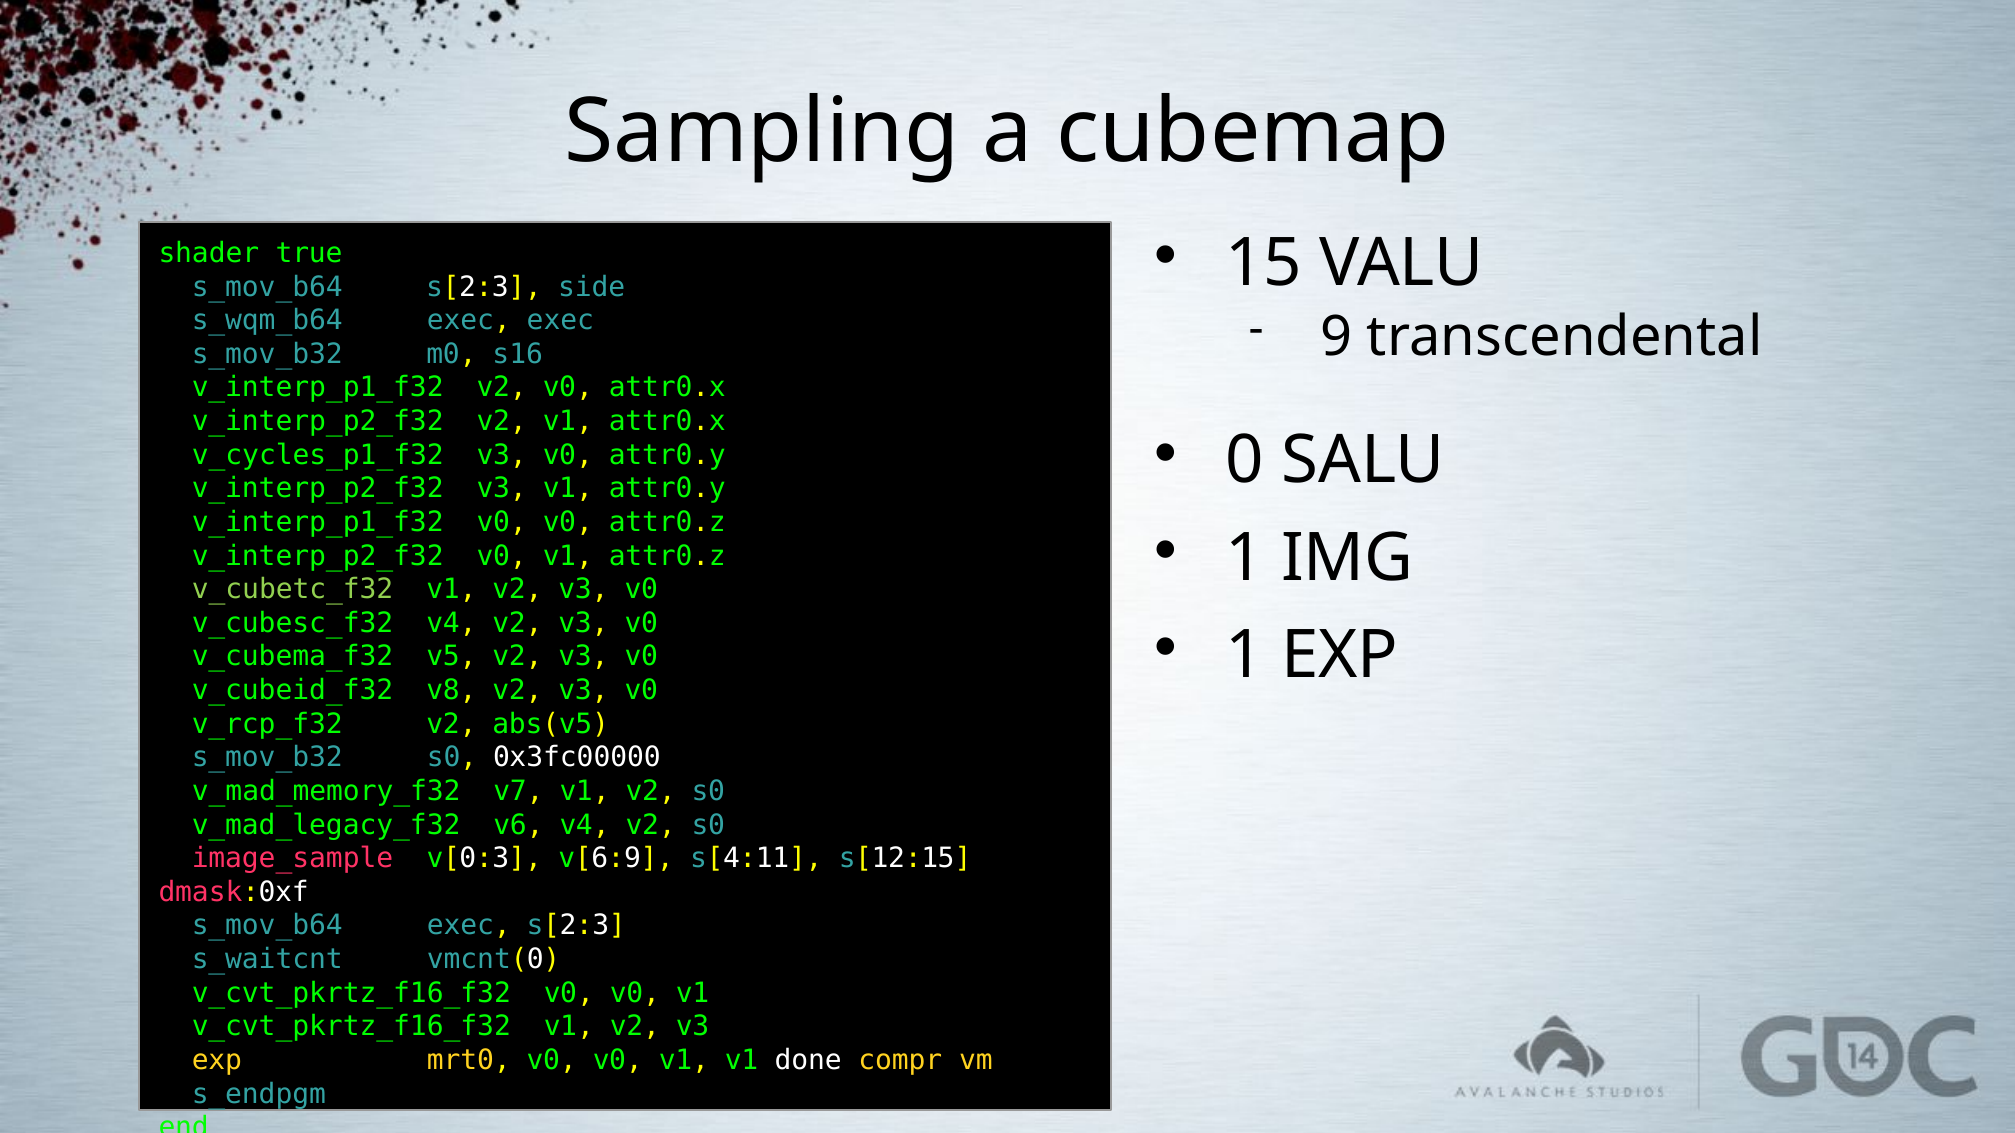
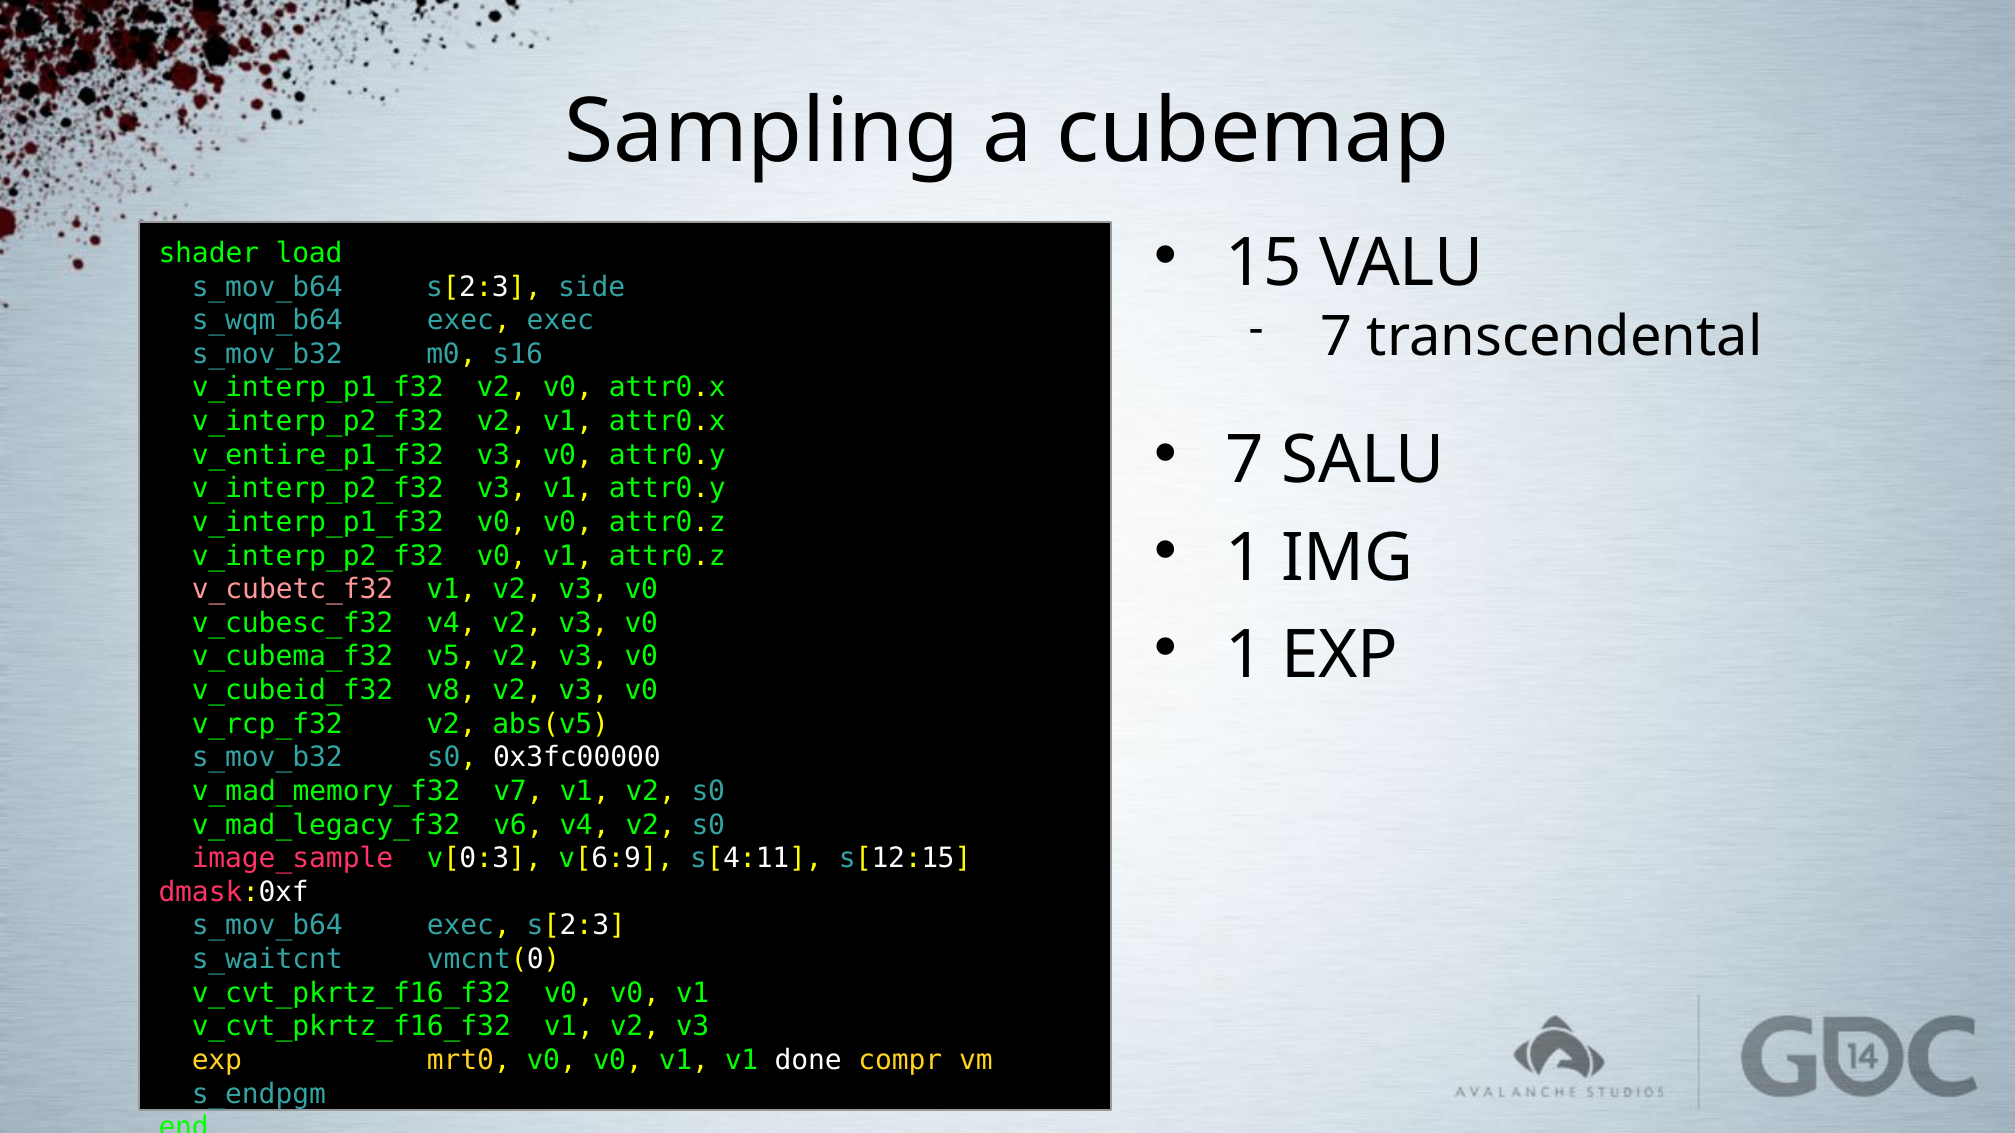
true: true -> load (309, 253)
9: 9 -> 7 (1337, 337)
0: 0 -> 7 (1245, 461)
v_cycles_p1_f32: v_cycles_p1_f32 -> v_entire_p1_f32 (318, 455)
v_cubetc_f32 colour: light green -> pink (293, 590)
